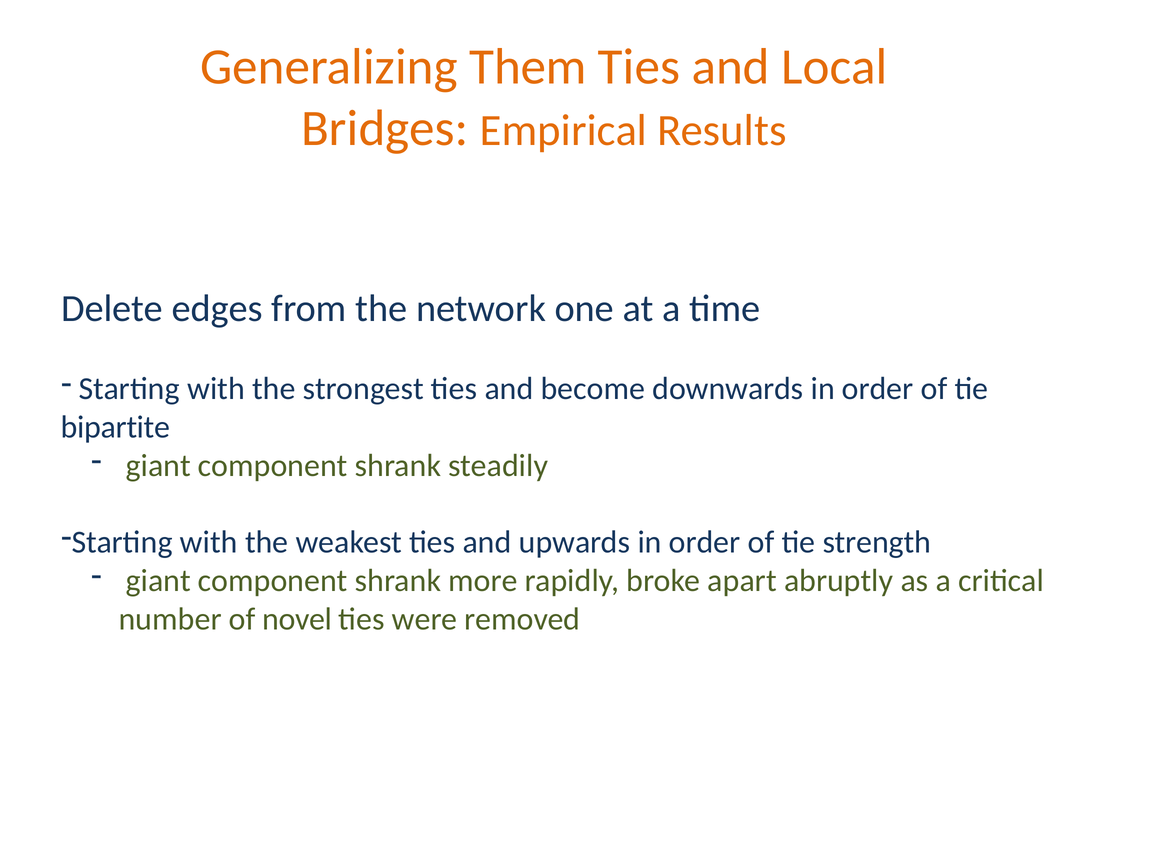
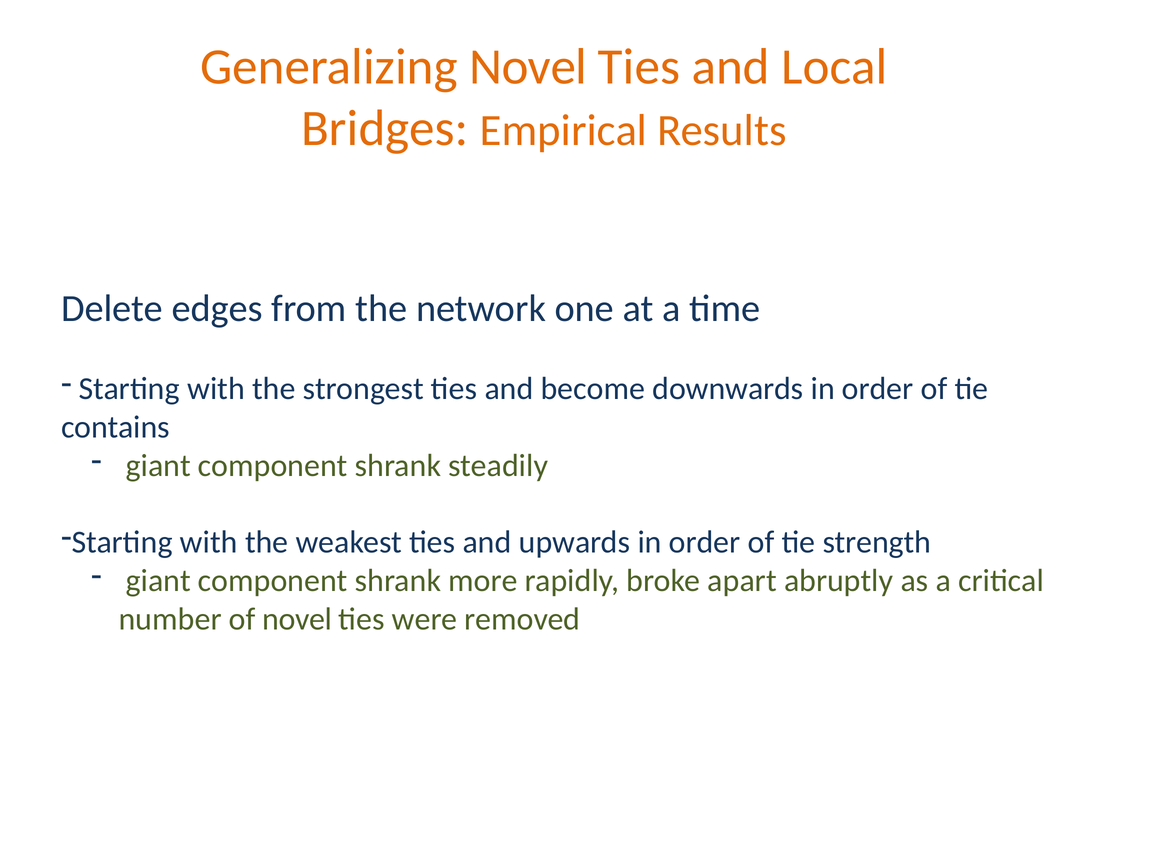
Generalizing Them: Them -> Novel (528, 67)
bipartite: bipartite -> contains (115, 427)
